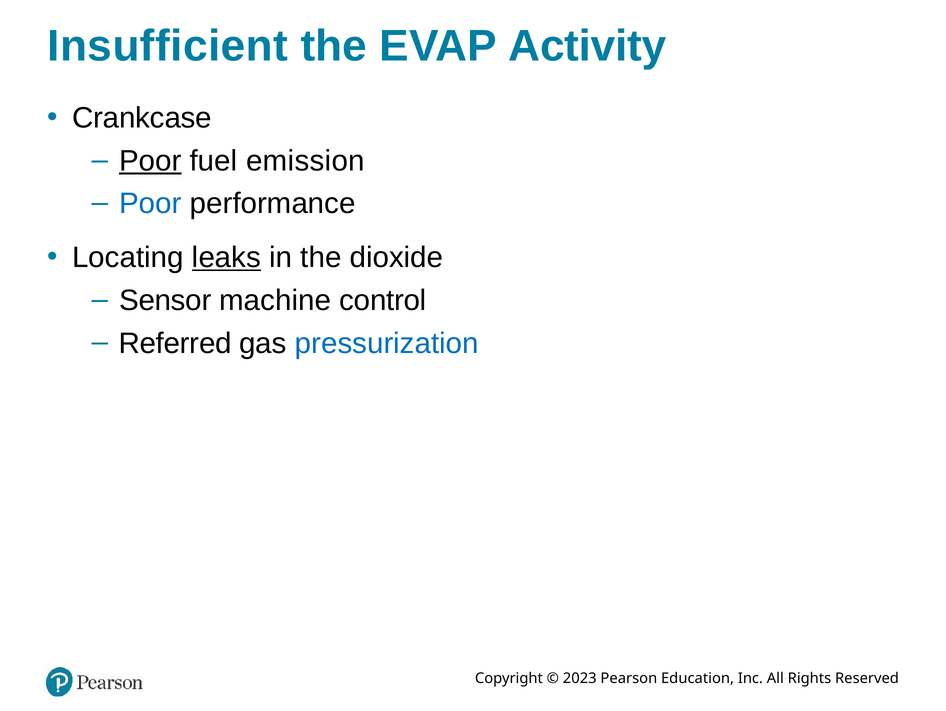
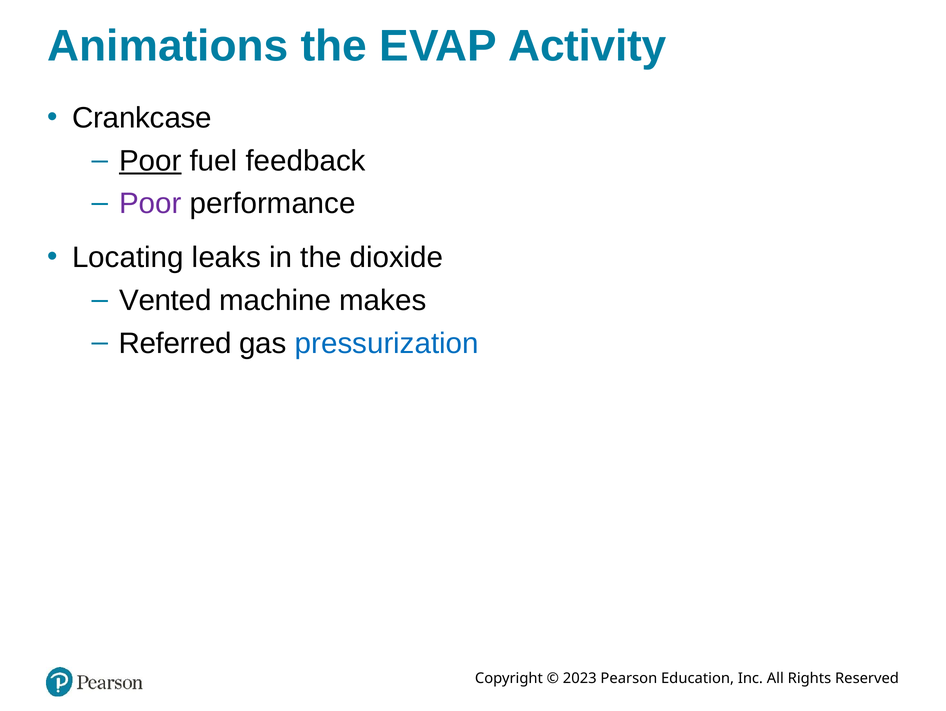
Insufficient: Insufficient -> Animations (168, 46)
emission: emission -> feedback (306, 161)
Poor colour: blue -> purple (150, 204)
leaks underline: present -> none (226, 258)
Sensor: Sensor -> Vented (165, 301)
control: control -> makes (383, 301)
